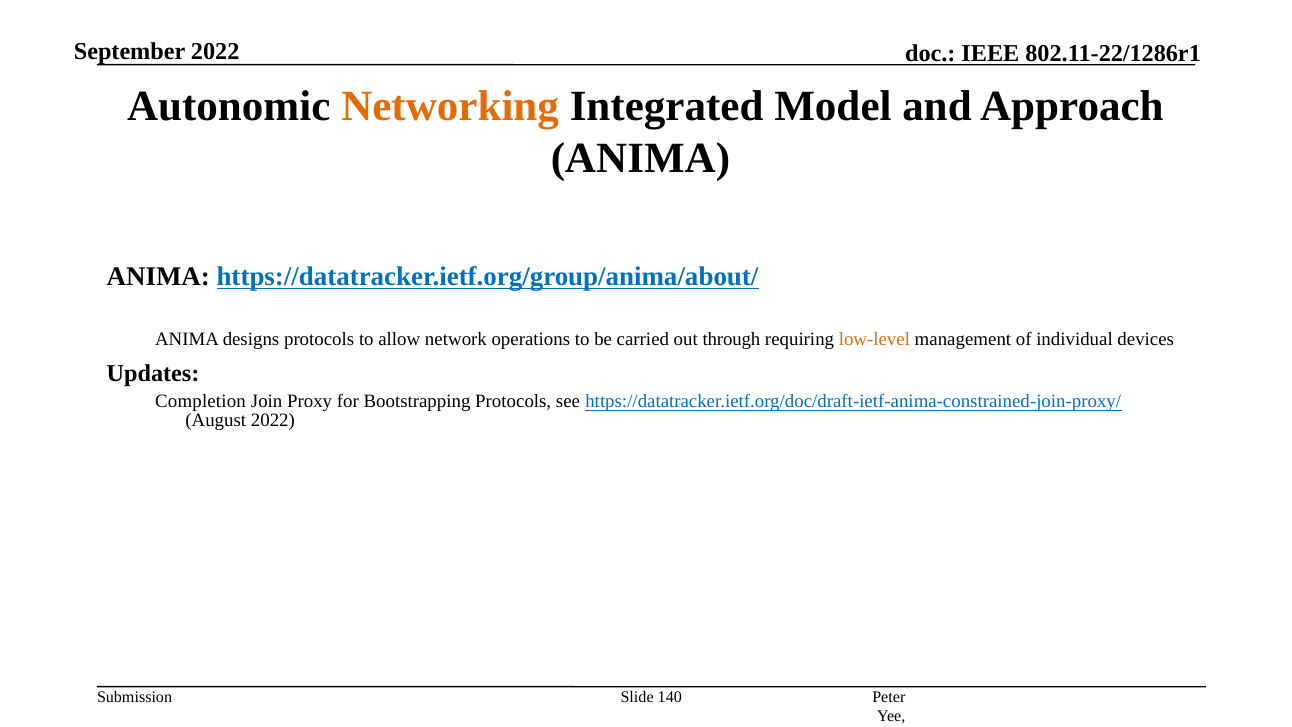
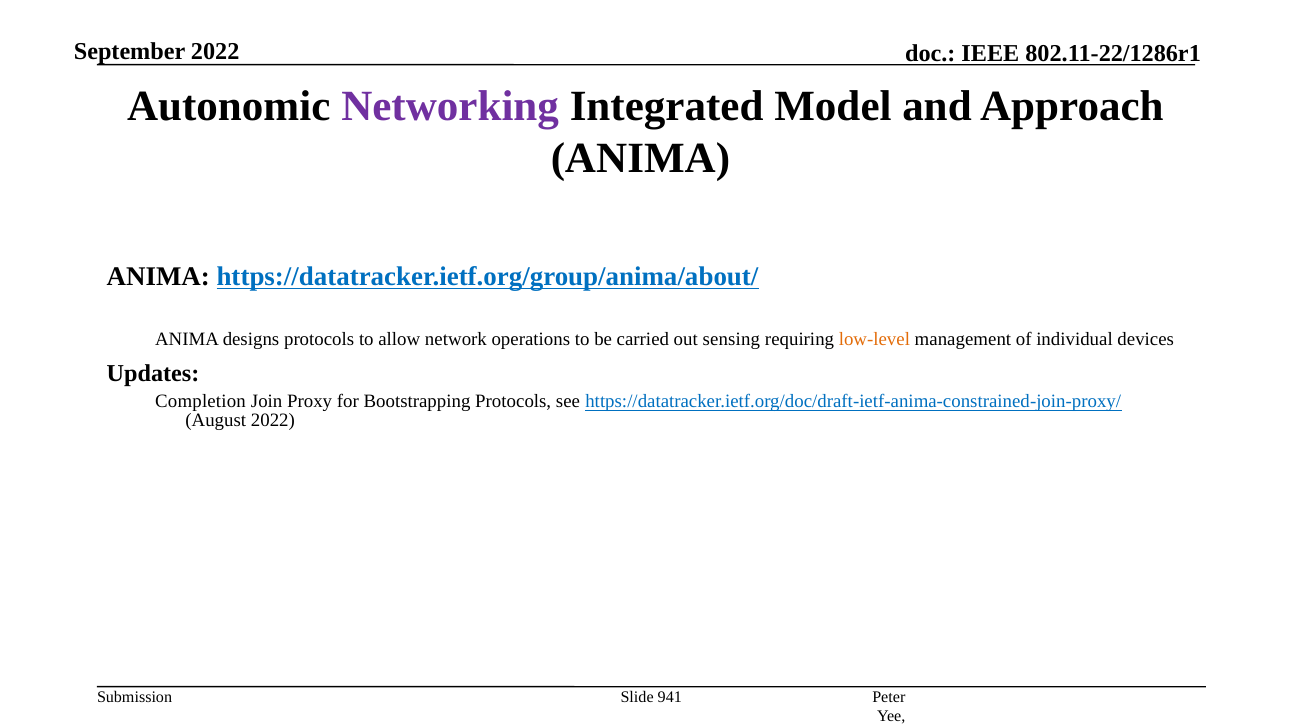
Networking colour: orange -> purple (450, 106)
through: through -> sensing (731, 340)
140: 140 -> 941 (670, 697)
